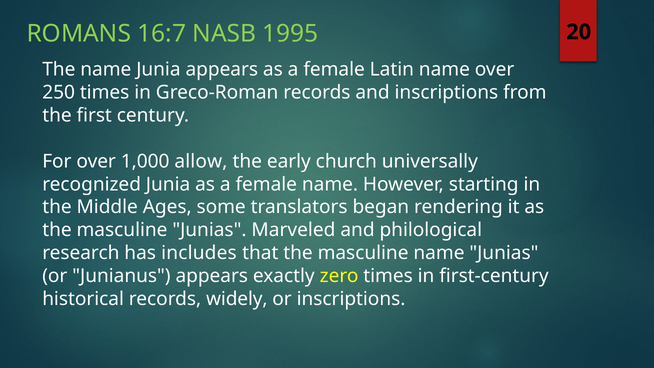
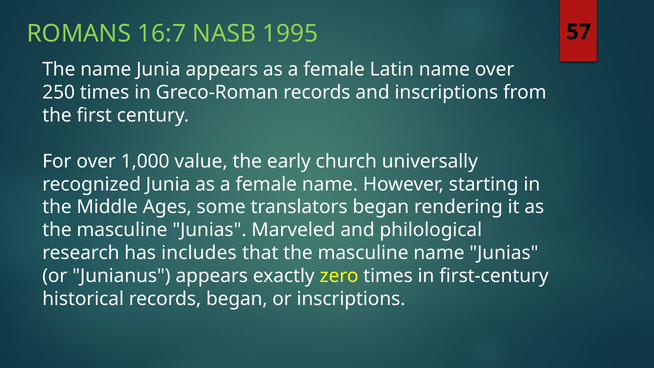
20: 20 -> 57 (579, 32)
allow: allow -> value (201, 161)
records widely: widely -> began (237, 299)
